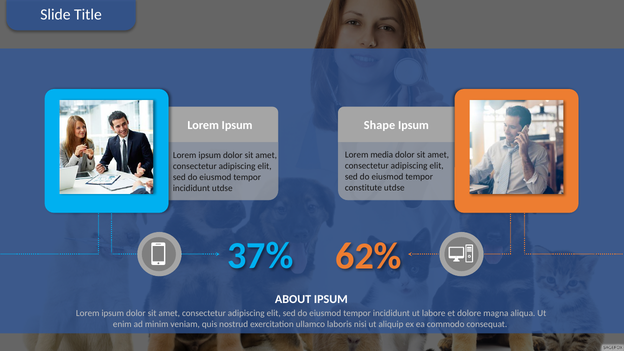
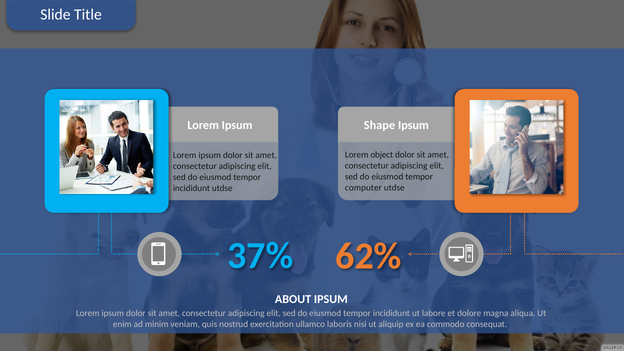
media: media -> object (382, 155)
constitute: constitute -> computer (363, 188)
